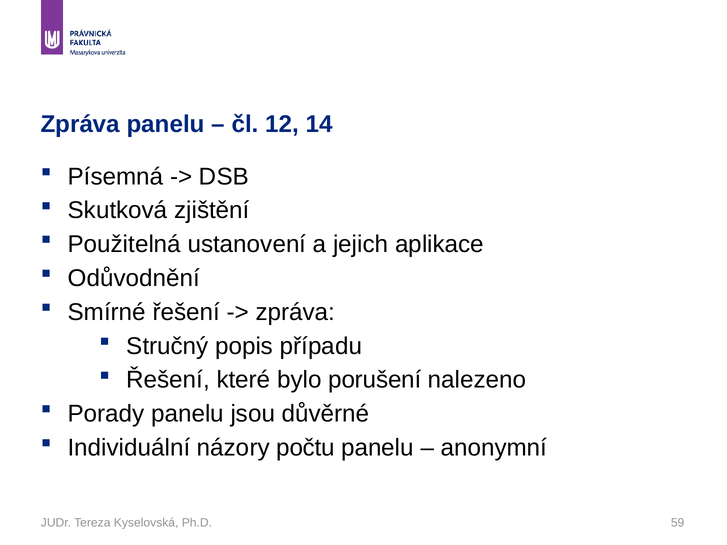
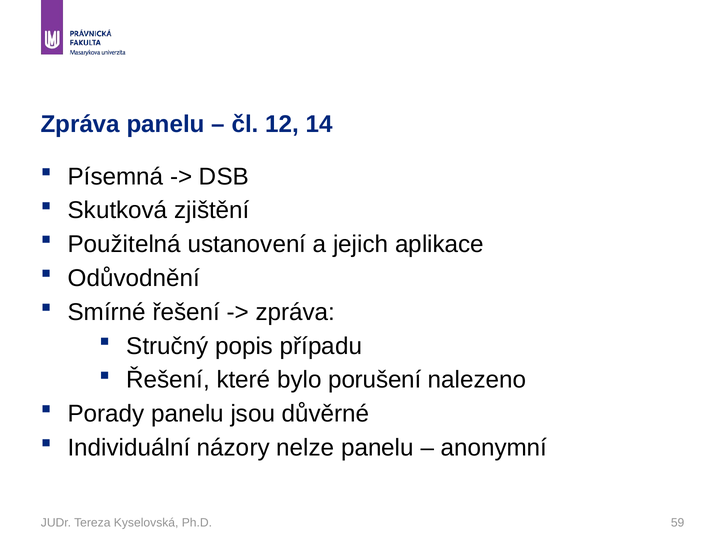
počtu: počtu -> nelze (305, 448)
